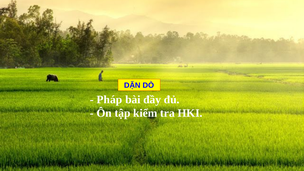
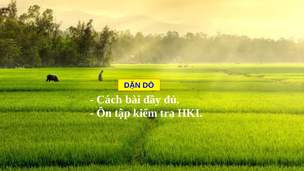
Pháp: Pháp -> Cách (109, 99)
